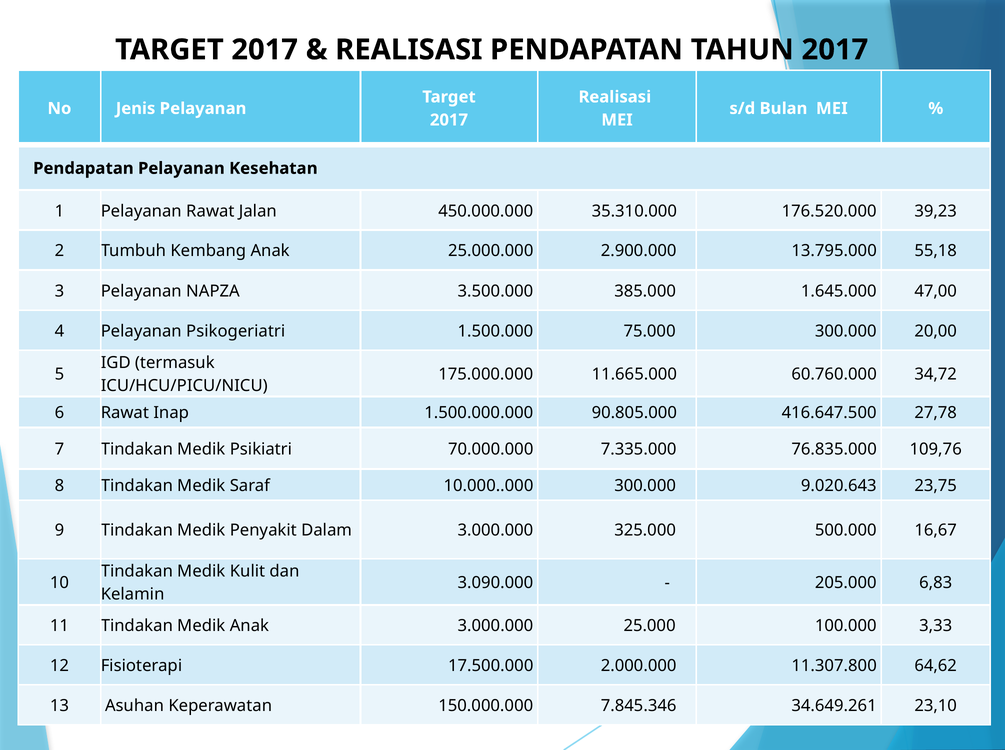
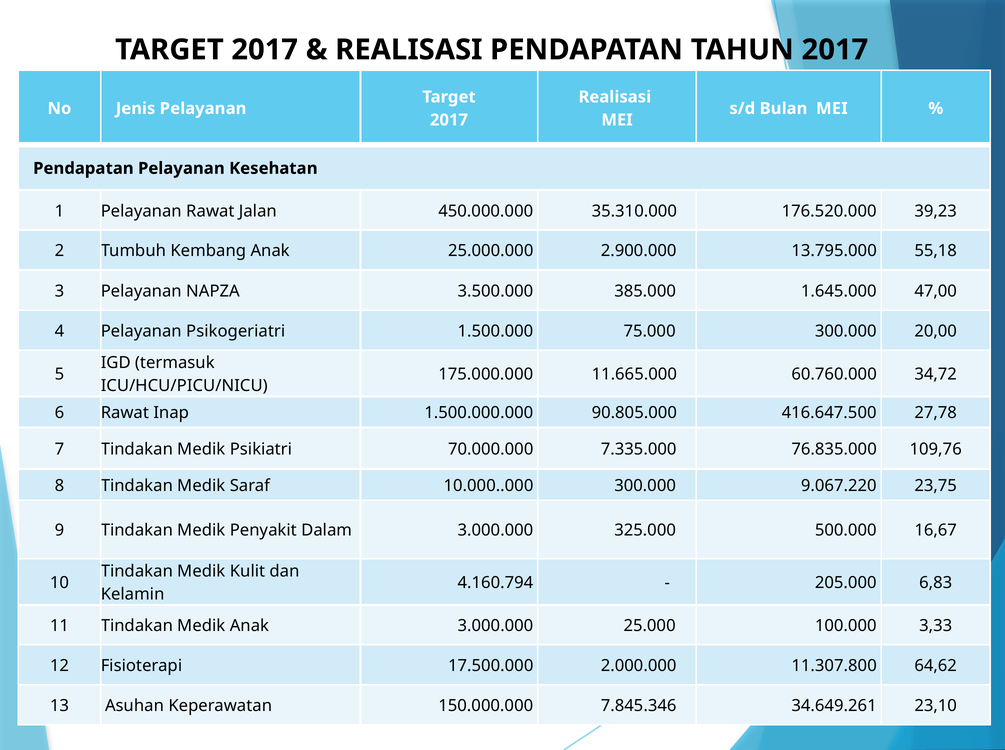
9.020.643: 9.020.643 -> 9.067.220 (839, 486)
3.090.000: 3.090.000 -> 4.160.794 (495, 583)
